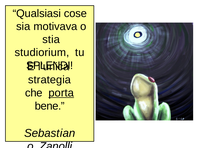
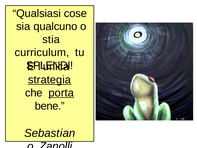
motivava: motivava -> qualcuno (55, 26)
studiorium: studiorium -> curriculum (42, 52)
strategia underline: none -> present (50, 80)
